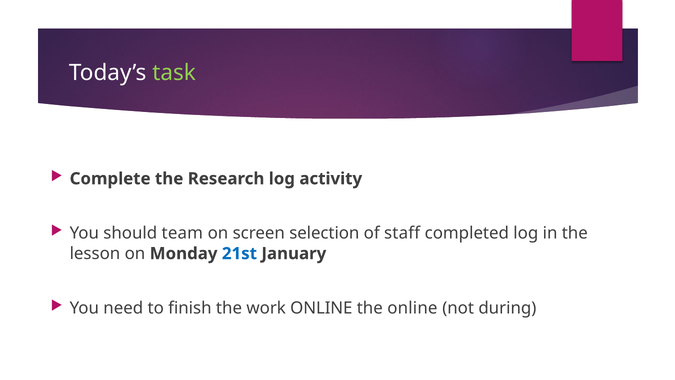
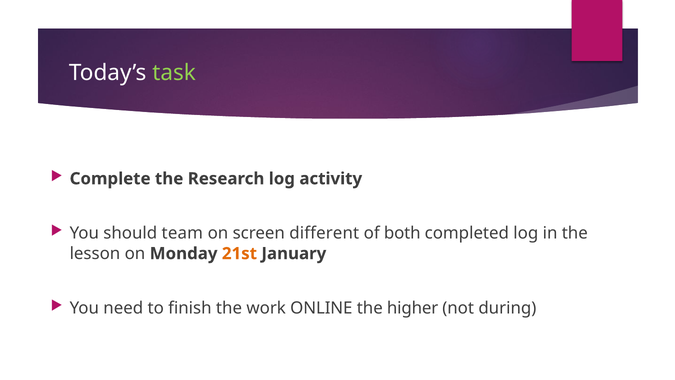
selection: selection -> different (324, 233)
staff: staff -> both (402, 233)
21st colour: blue -> orange (239, 253)
the online: online -> higher (413, 308)
